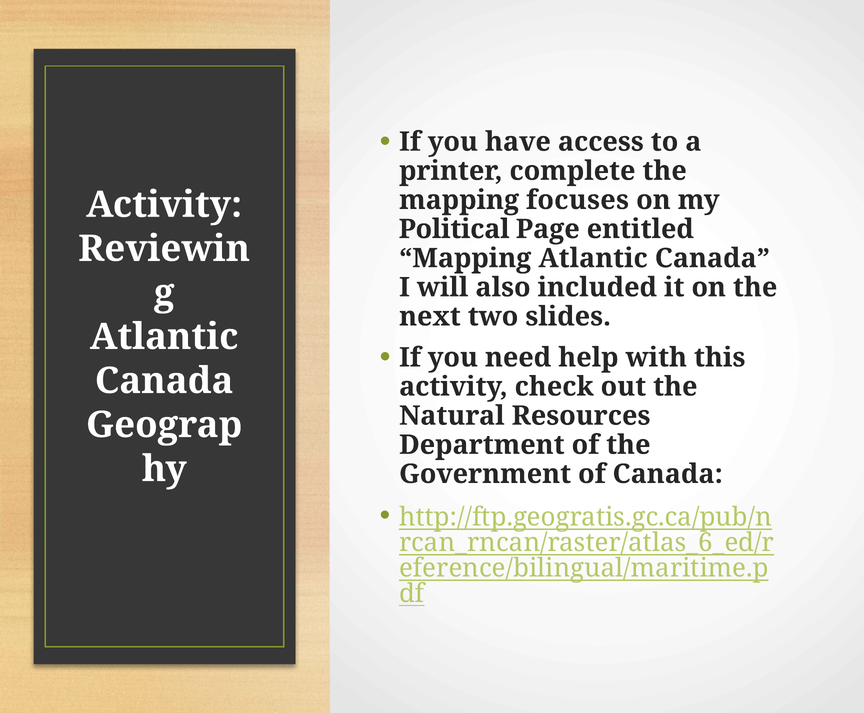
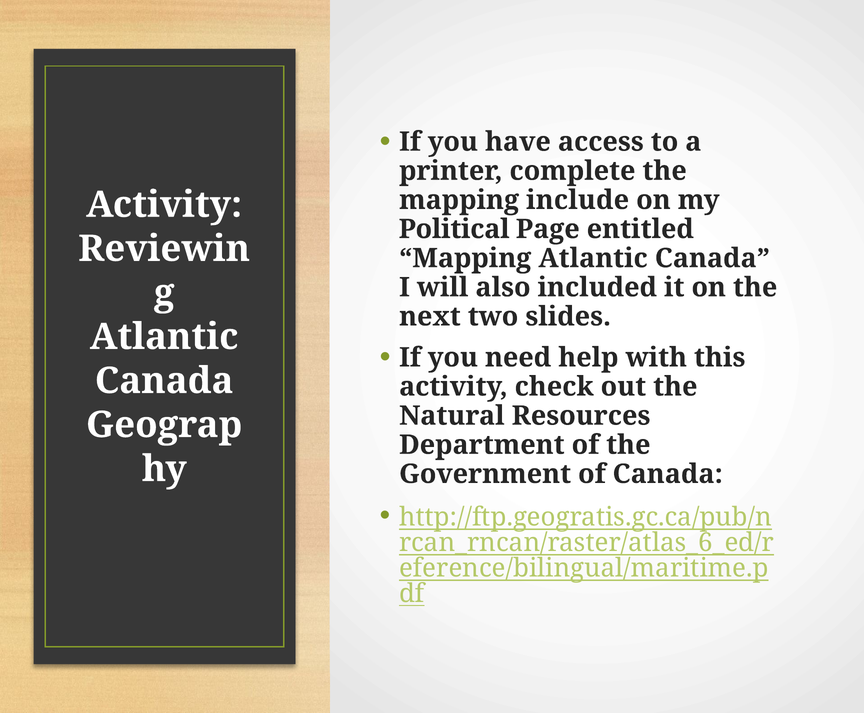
focuses: focuses -> include (578, 200)
